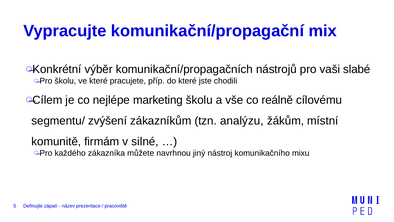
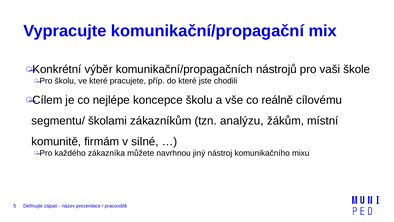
slabé: slabé -> škole (357, 69)
marketing: marketing -> koncepce (158, 100)
zvýšení: zvýšení -> školami (108, 121)
